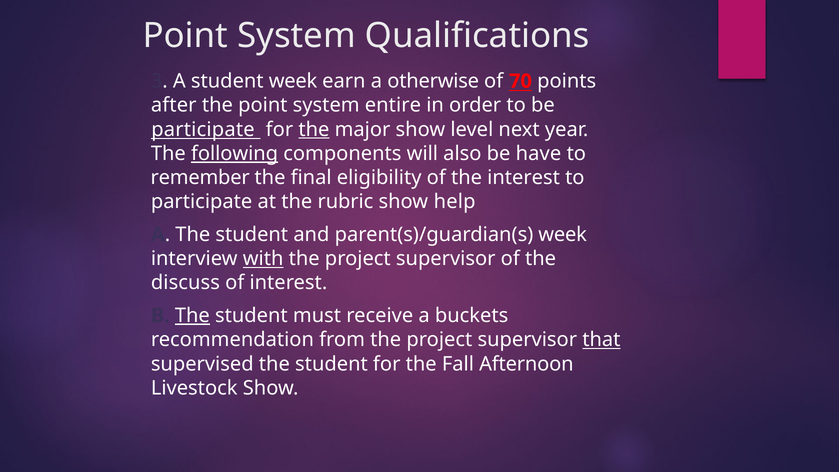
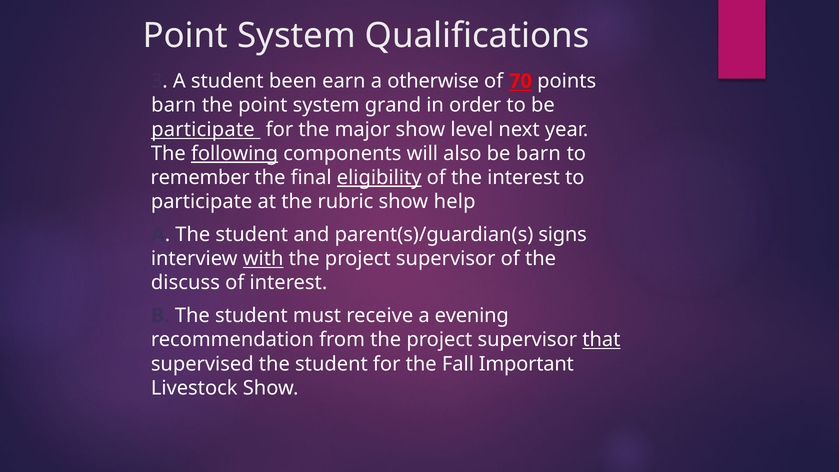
student week: week -> been (293, 81)
after: after -> barn (174, 105)
entire: entire -> grand (393, 105)
the underline: present -> none (314, 129)
be have: have -> barn (538, 154)
eligibility underline: none -> present (379, 178)
parent(s)/guardian(s week: week -> signs (563, 235)
The underline: present -> none (192, 316)
buckets: buckets -> evening (472, 316)
Afternoon: Afternoon -> Important (526, 364)
